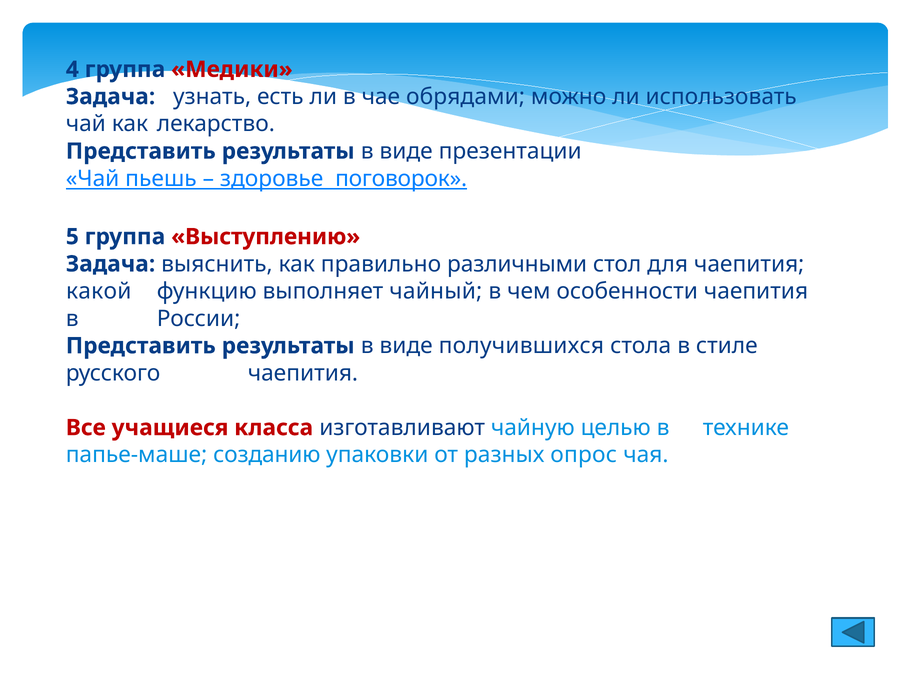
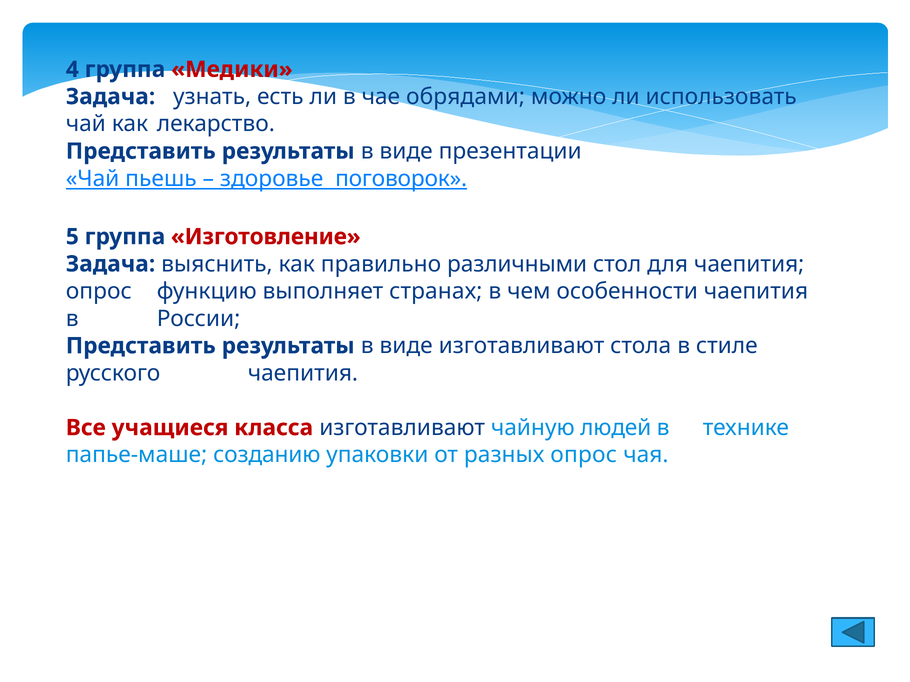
Выступлению: Выступлению -> Изготовление (266, 237)
какой: какой -> опрос (99, 292)
чайный: чайный -> странах (436, 292)
виде получившихся: получившихся -> изготавливают (522, 346)
целью: целью -> людей (616, 428)
